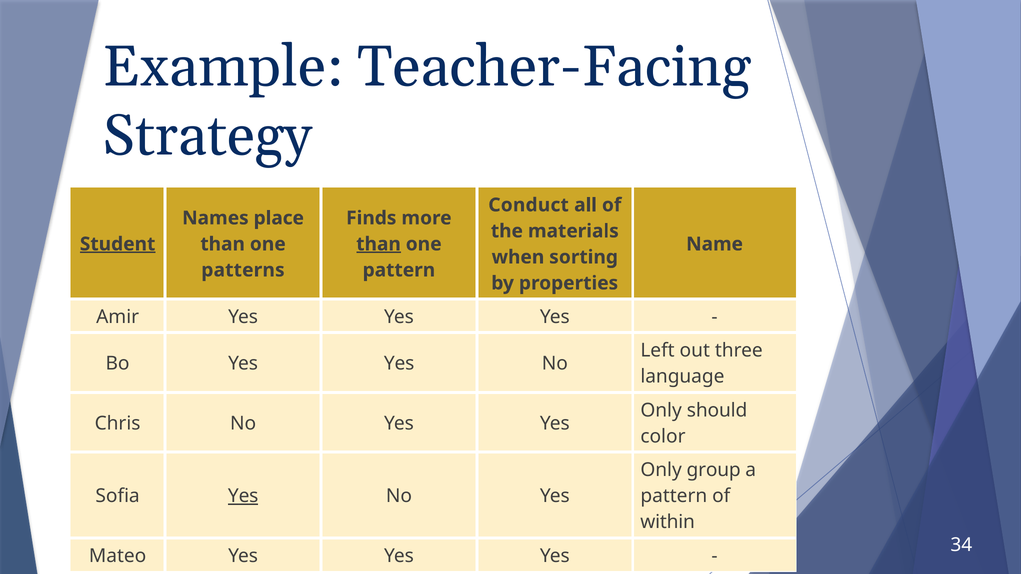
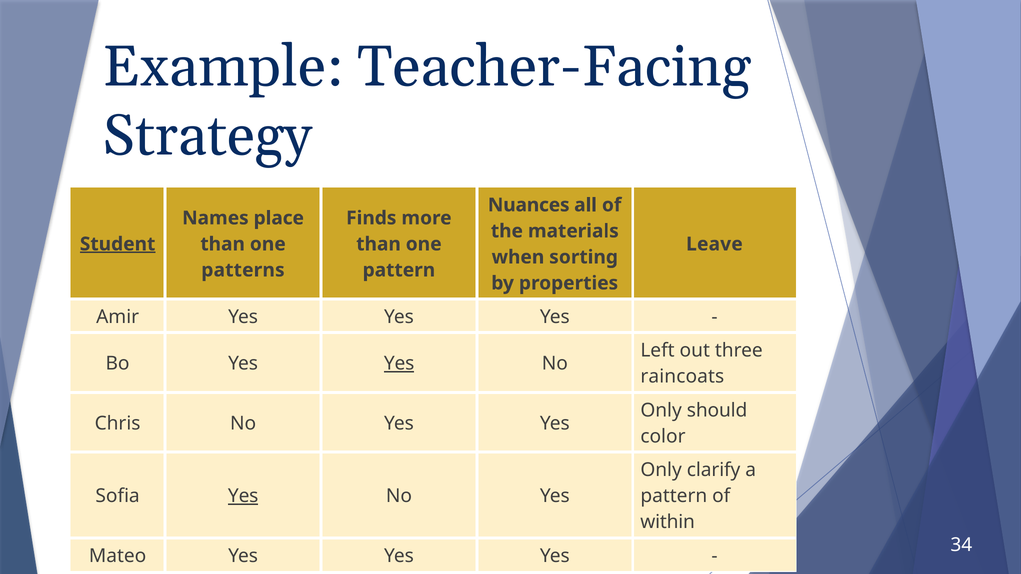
Conduct: Conduct -> Nuances (529, 205)
than underline: present -> none (379, 244)
Name: Name -> Leave (714, 244)
Yes underline: none -> present (399, 364)
language: language -> raincoats (682, 377)
group: group -> clarify (714, 470)
